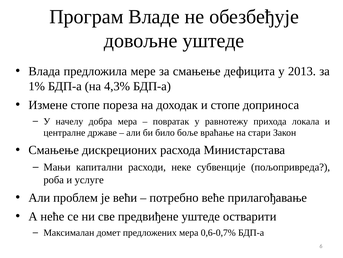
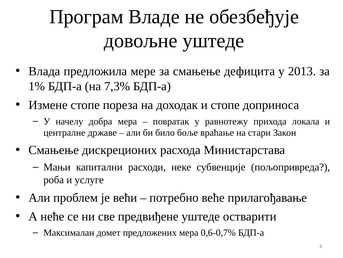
4,3%: 4,3% -> 7,3% (117, 86)
